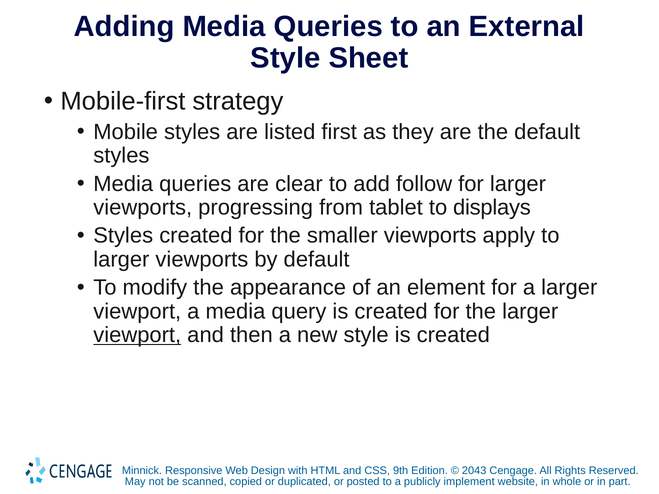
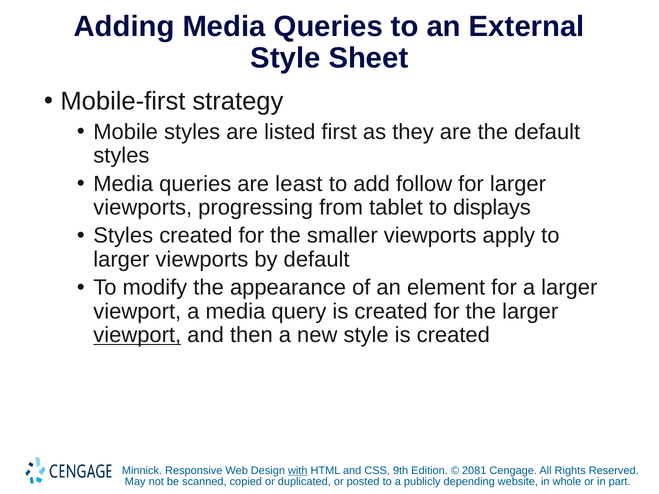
clear: clear -> least (299, 184)
with underline: none -> present (298, 471)
2043: 2043 -> 2081 (474, 471)
implement: implement -> depending (469, 482)
